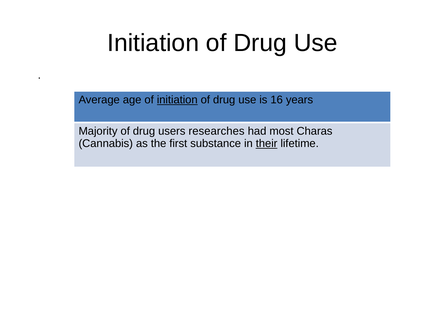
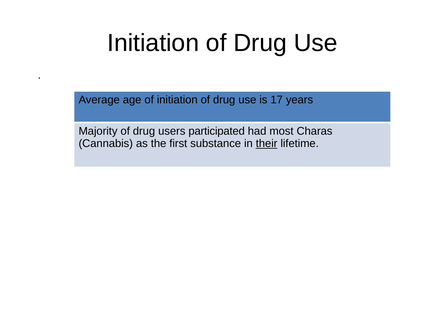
initiation underline: present -> none (177, 100)
16: 16 -> 17 (277, 100)
researches: researches -> participated (217, 131)
